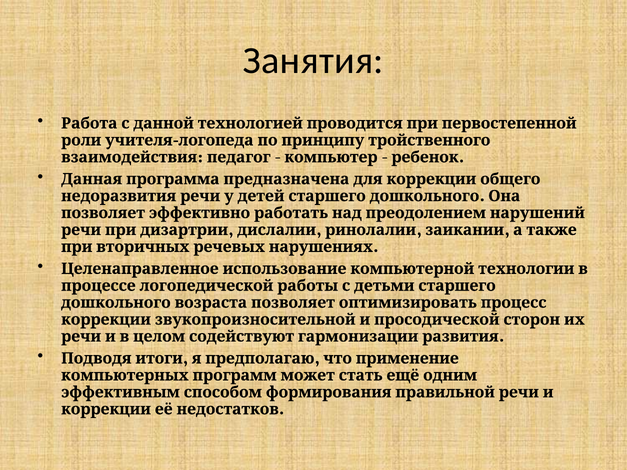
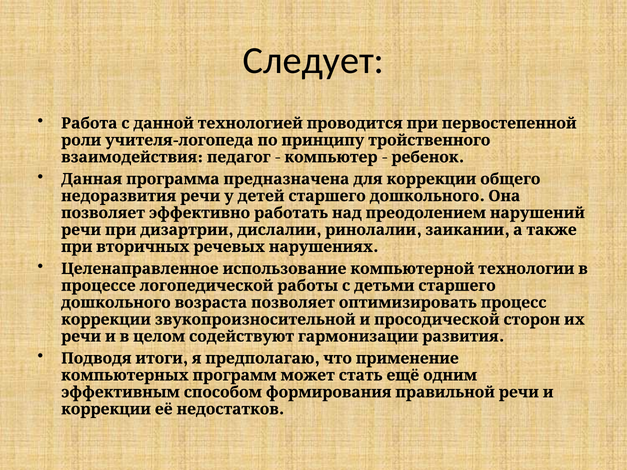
Занятия: Занятия -> Следует (313, 61)
